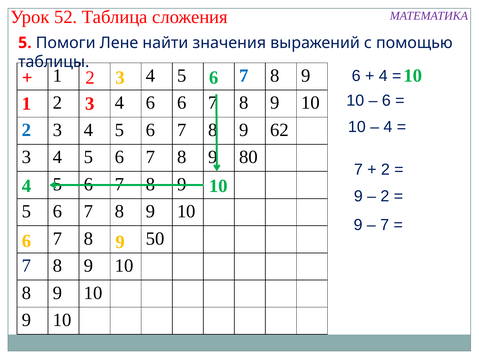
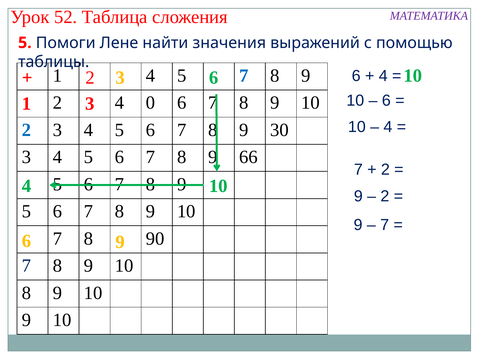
6: 6 -> 0 (151, 103)
62: 62 -> 30 (280, 130)
80: 80 -> 66 (248, 157)
50: 50 -> 90 (155, 239)
